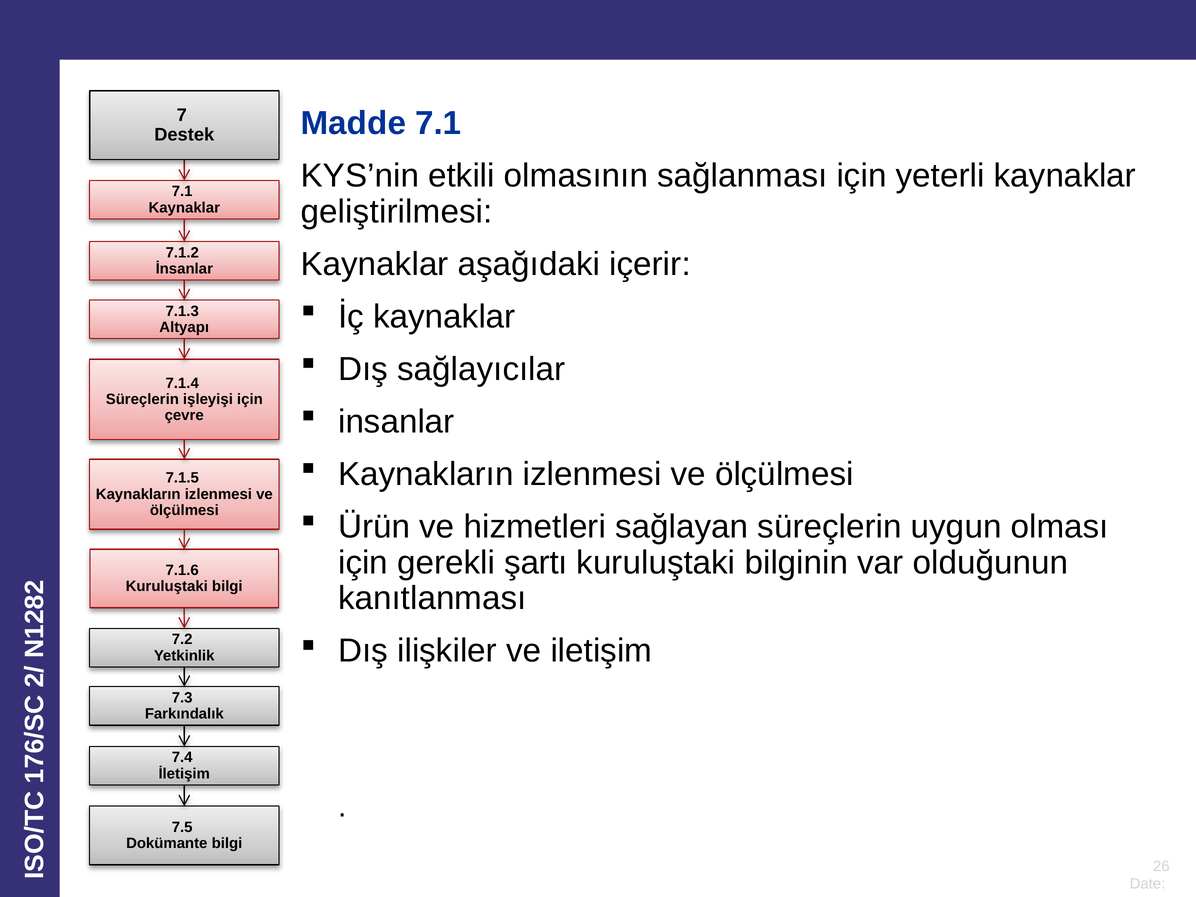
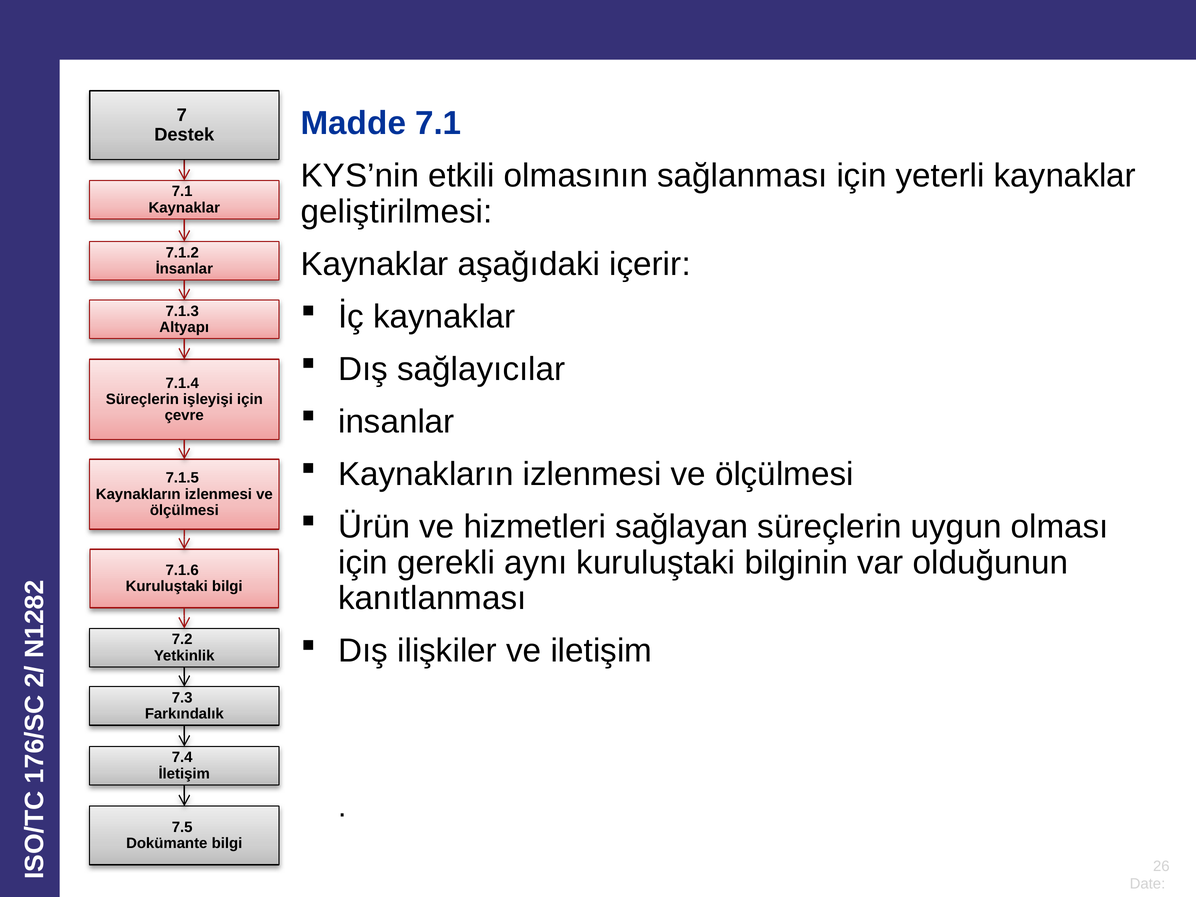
şartı: şartı -> aynı (536, 563)
